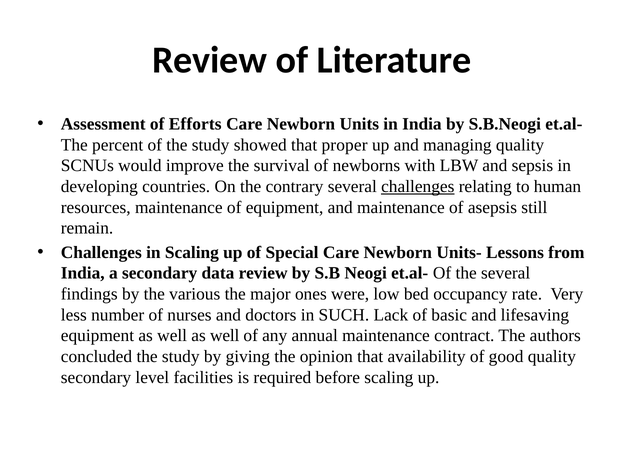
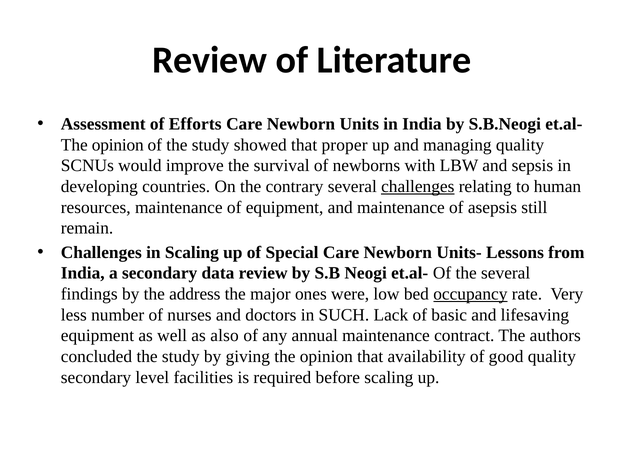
percent: percent -> opinion (118, 145)
various: various -> address (195, 294)
occupancy underline: none -> present (470, 294)
well as well: well -> also (225, 336)
